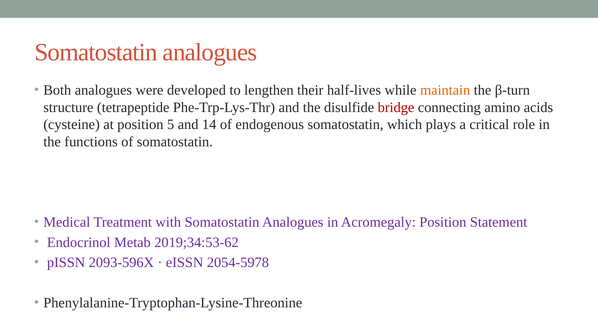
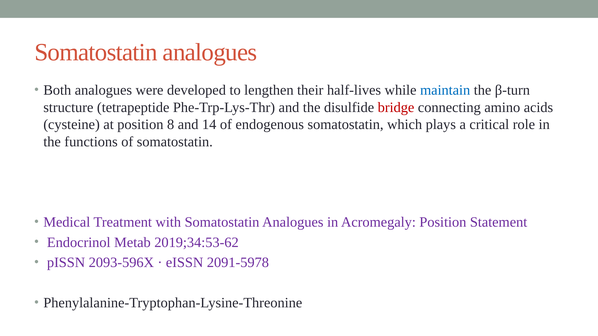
maintain colour: orange -> blue (445, 90)
5: 5 -> 8 (171, 125)
2054-5978: 2054-5978 -> 2091-5978 (238, 263)
